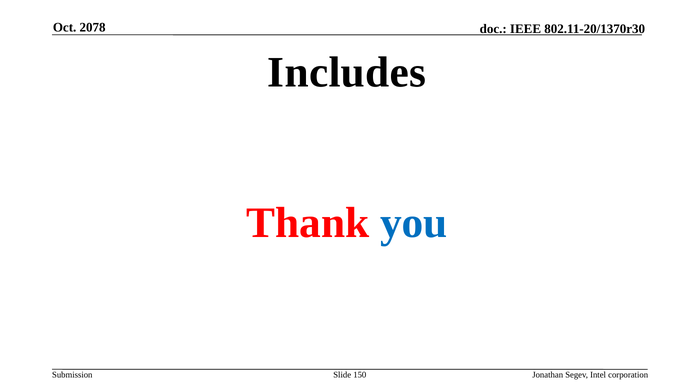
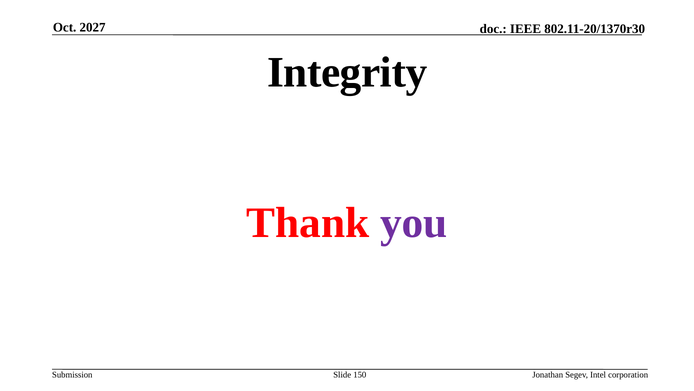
2078: 2078 -> 2027 (93, 28)
Includes: Includes -> Integrity (347, 72)
you colour: blue -> purple (414, 223)
